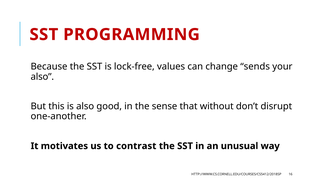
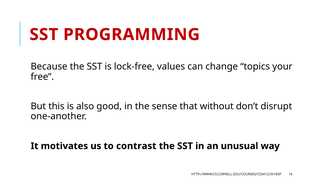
sends: sends -> topics (255, 67)
also: also -> free (42, 77)
